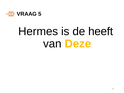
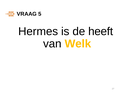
Deze: Deze -> Welk (78, 44)
